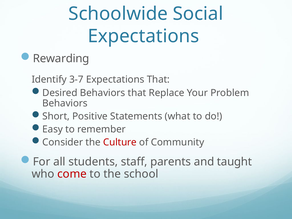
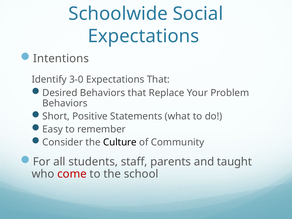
Rewarding: Rewarding -> Intentions (61, 59)
3-7: 3-7 -> 3-0 (76, 80)
Culture colour: red -> black (120, 142)
